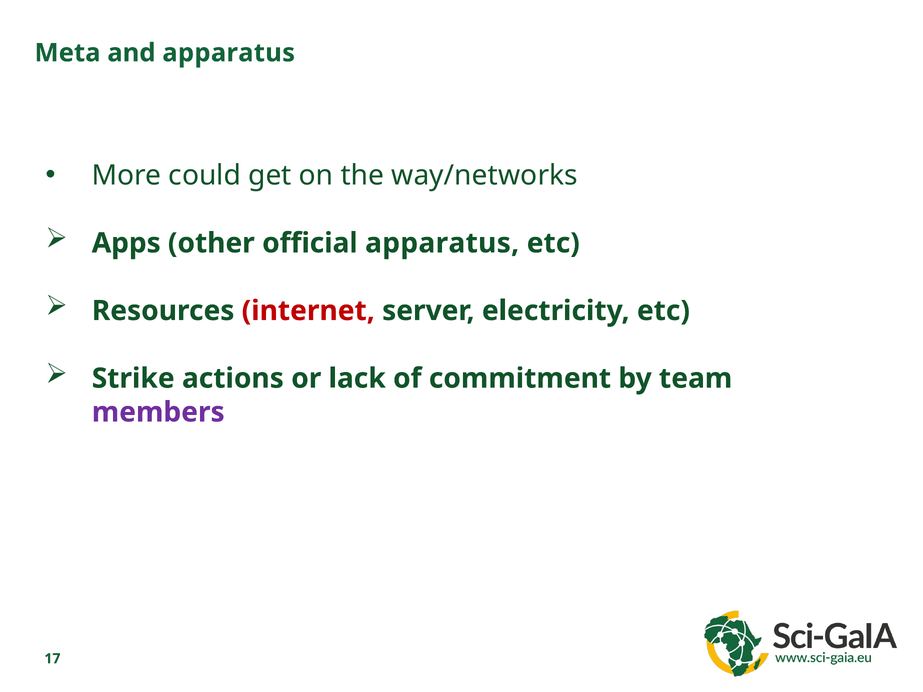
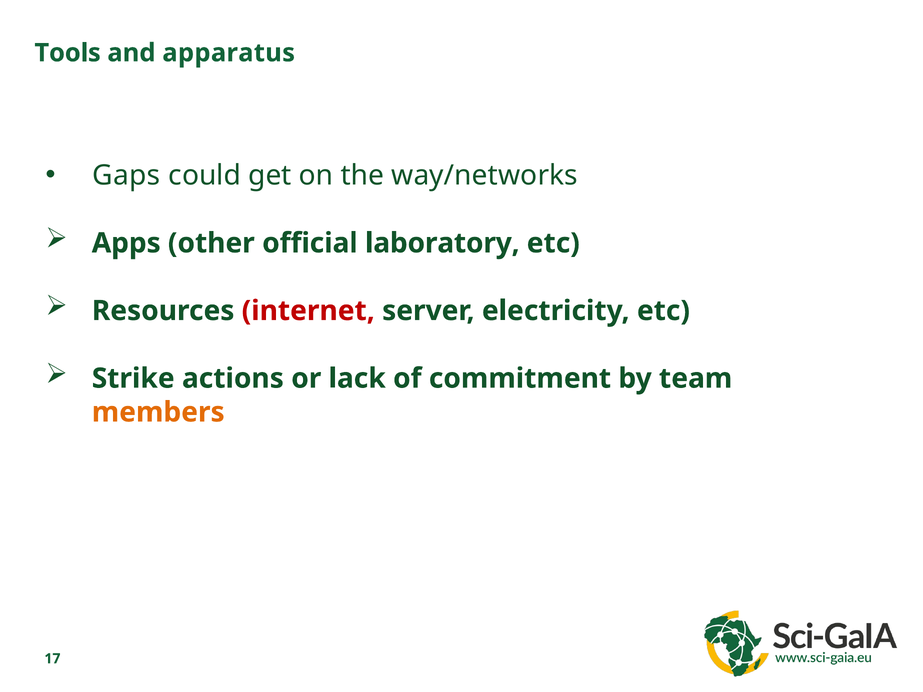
Meta: Meta -> Tools (68, 53)
More: More -> Gaps (126, 176)
official apparatus: apparatus -> laboratory (442, 243)
members colour: purple -> orange (158, 412)
